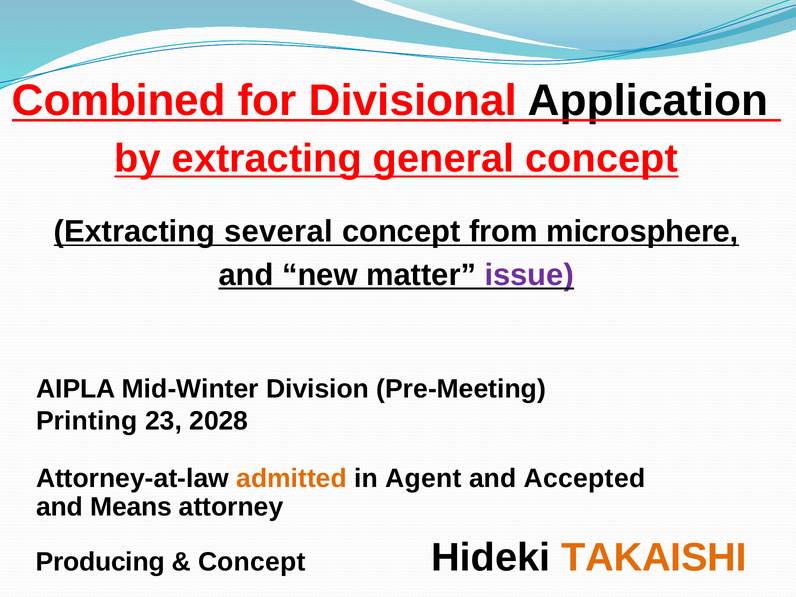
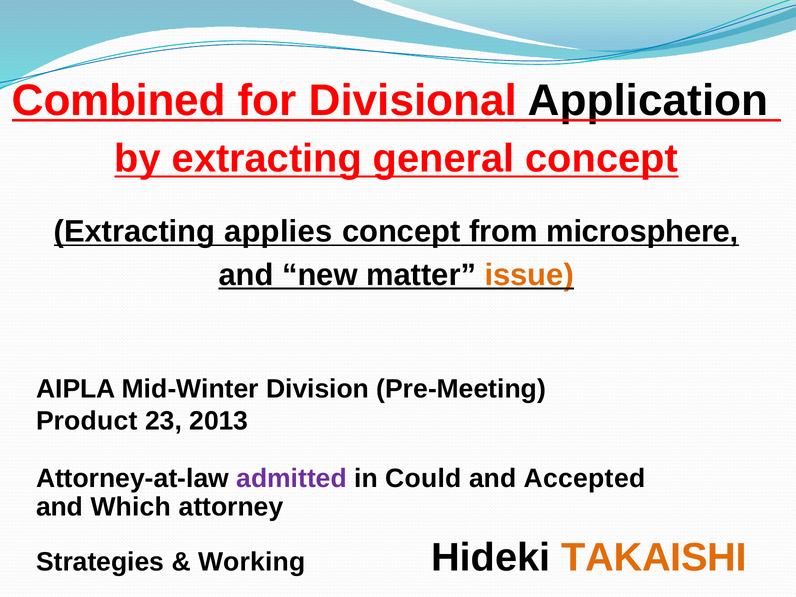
several: several -> applies (278, 232)
issue colour: purple -> orange (529, 275)
Printing: Printing -> Product (87, 421)
2028: 2028 -> 2013 (219, 421)
admitted colour: orange -> purple (292, 478)
Agent: Agent -> Could (423, 478)
Means: Means -> Which (131, 507)
Producing: Producing -> Strategies (100, 562)
Concept: Concept -> Working (252, 562)
